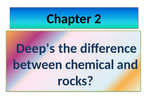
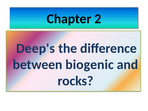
chemical: chemical -> biogenic (90, 65)
